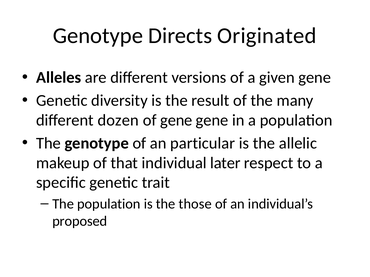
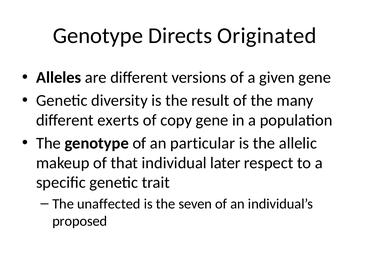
dozen: dozen -> exerts (118, 120)
of gene: gene -> copy (176, 120)
The population: population -> unaffected (109, 204)
those: those -> seven (195, 204)
